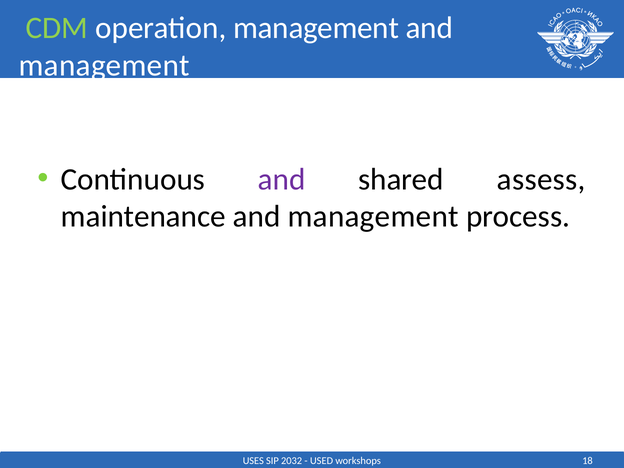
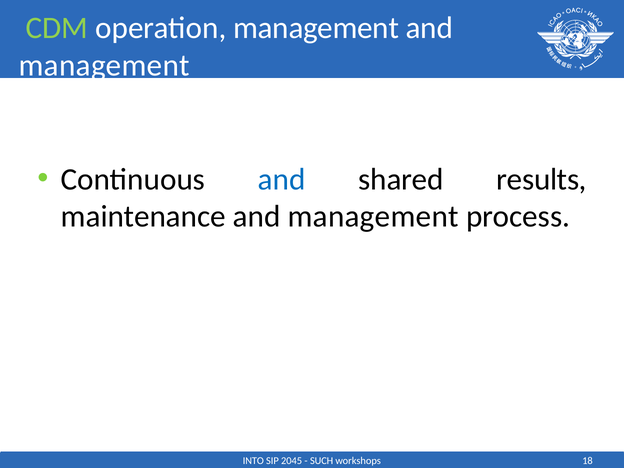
and colour: purple -> blue (282, 179)
assess: assess -> results (542, 179)
USES: USES -> INTO (253, 461)
2032: 2032 -> 2045 (292, 461)
USED: USED -> SUCH (322, 461)
